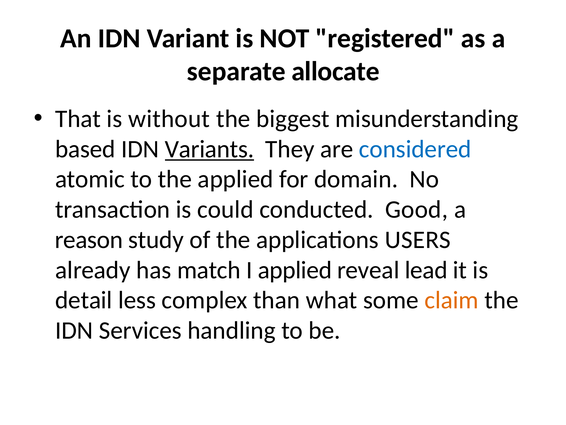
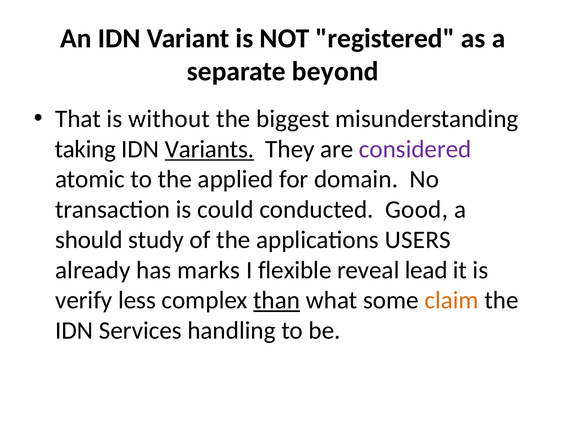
allocate: allocate -> beyond (335, 71)
based: based -> taking (85, 149)
considered colour: blue -> purple (415, 149)
reason: reason -> should (89, 240)
match: match -> marks (209, 270)
I applied: applied -> flexible (295, 270)
detail: detail -> verify (84, 300)
than underline: none -> present (277, 300)
